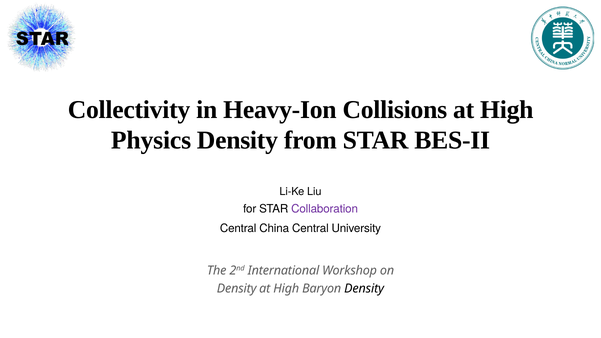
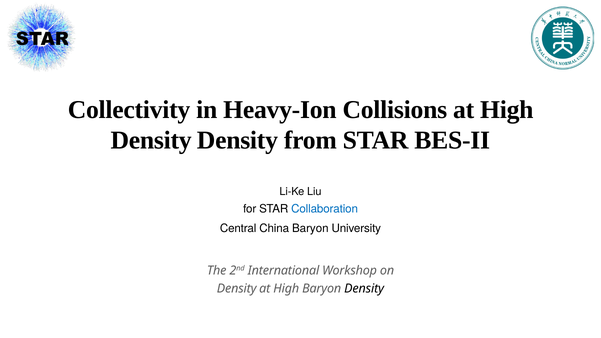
Physics: Physics -> Density (151, 141)
Collaboration colour: purple -> blue (325, 209)
China Central: Central -> Baryon (310, 229)
